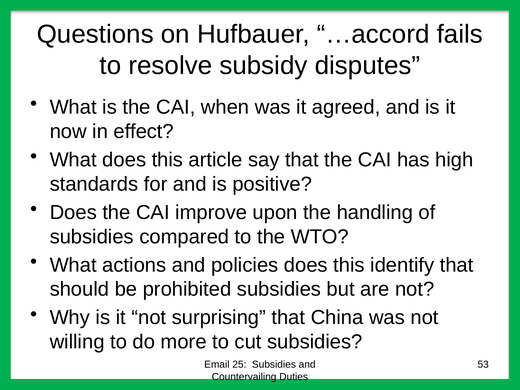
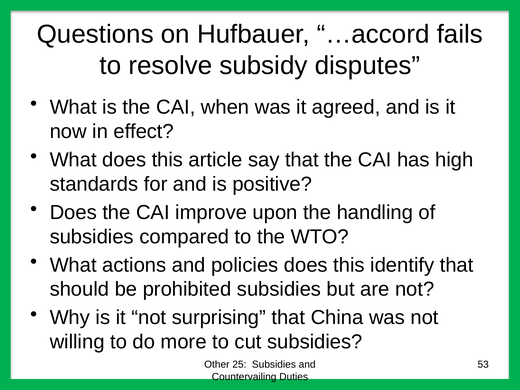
Email: Email -> Other (217, 365)
